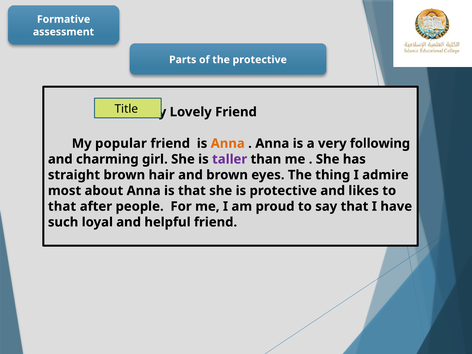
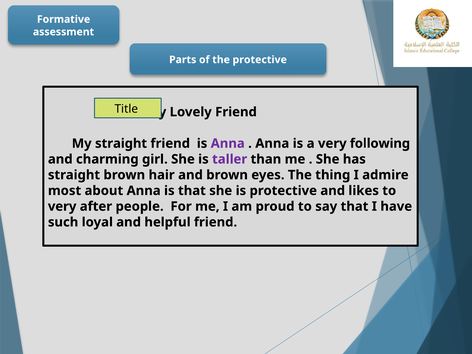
My popular: popular -> straight (121, 143)
Anna colour: orange -> purple (228, 143)
that: that -> very (62, 206)
